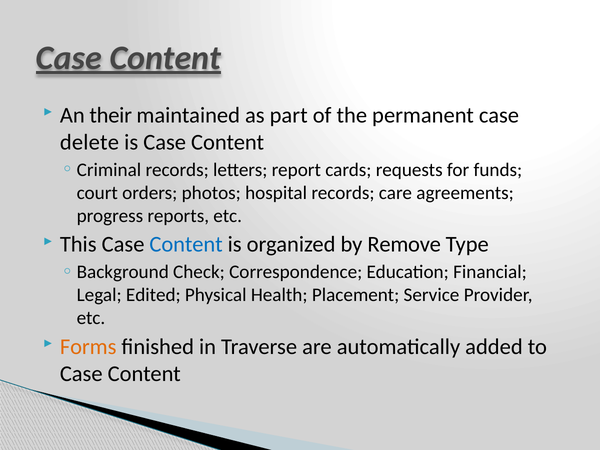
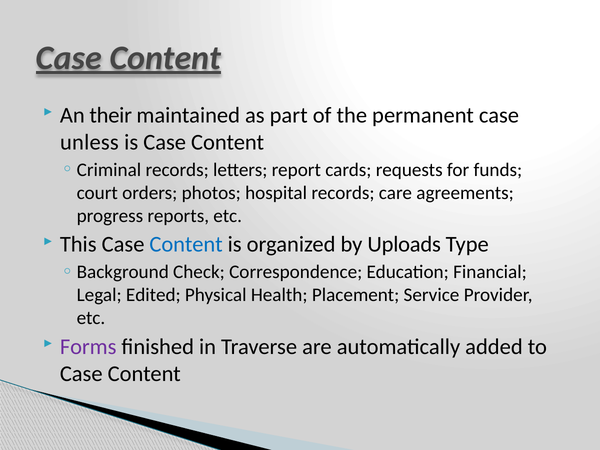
delete: delete -> unless (89, 142)
Remove: Remove -> Uploads (404, 244)
Forms colour: orange -> purple (88, 347)
